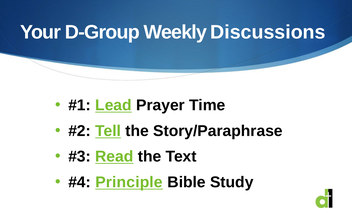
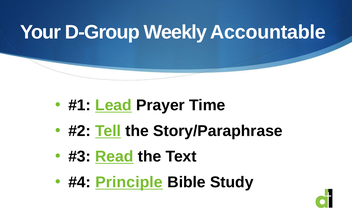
Discussions: Discussions -> Accountable (268, 32)
